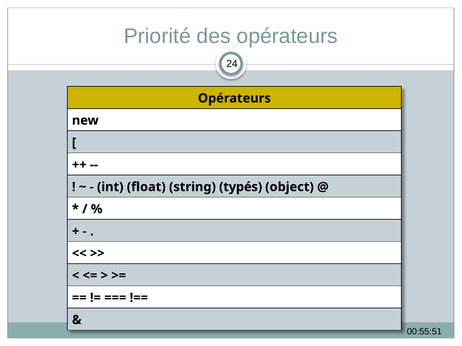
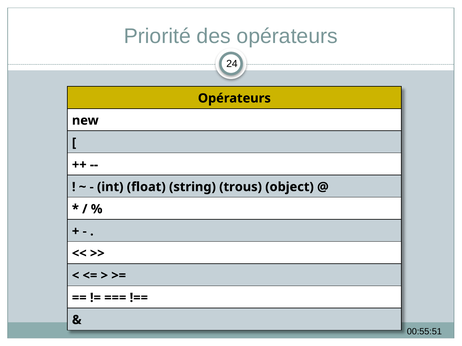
typés: typés -> trous (241, 187)
